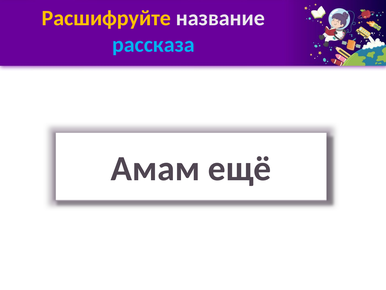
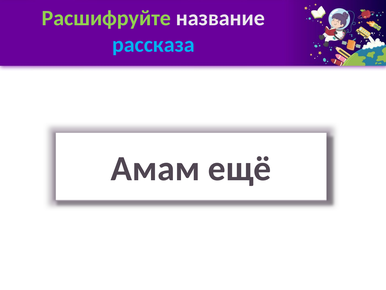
Расшифруйте colour: yellow -> light green (106, 18)
